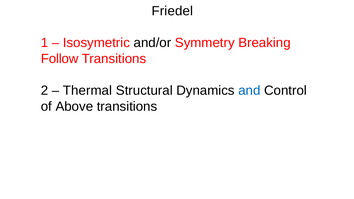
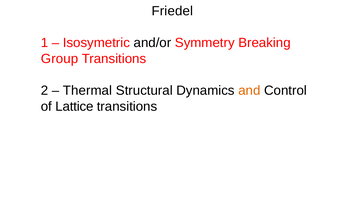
Follow: Follow -> Group (60, 59)
and colour: blue -> orange (249, 91)
Above: Above -> Lattice (74, 106)
